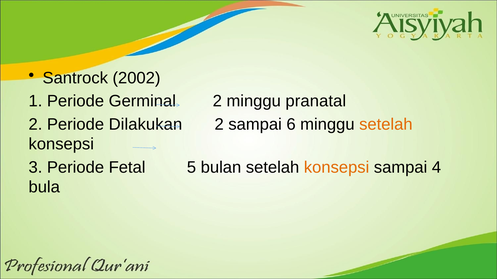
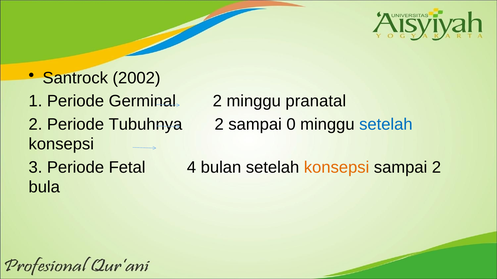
Dilakukan: Dilakukan -> Tubuhnya (146, 125)
6: 6 -> 0 (291, 125)
setelah colour: orange -> blue (386, 125)
5: 5 -> 4 (192, 168)
sampai 4: 4 -> 2 (437, 168)
